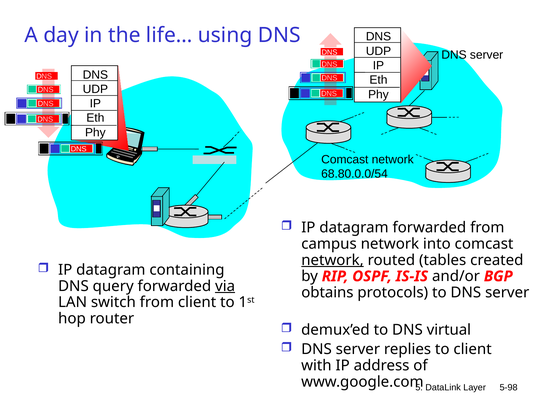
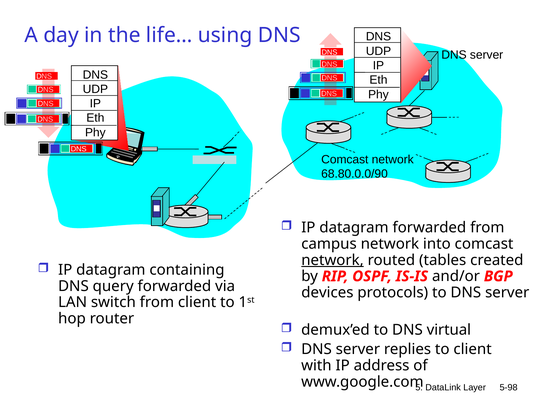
68.80.0.0/54: 68.80.0.0/54 -> 68.80.0.0/90 (355, 174)
via underline: present -> none (225, 286)
obtains: obtains -> devices (327, 292)
